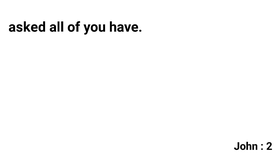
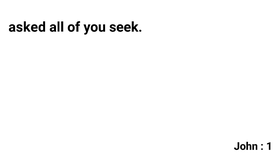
have: have -> seek (126, 27)
2: 2 -> 1 (269, 146)
